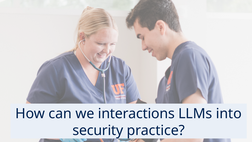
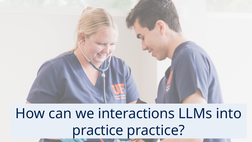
security: security -> practice (98, 130)
